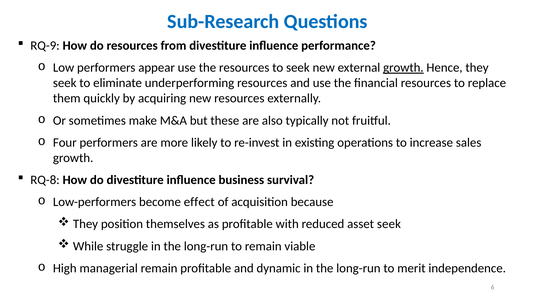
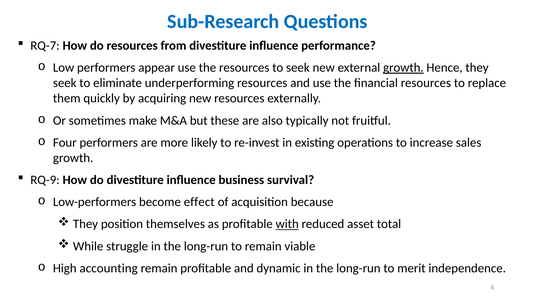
RQ-9: RQ-9 -> RQ-7 (45, 46)
RQ-8: RQ-8 -> RQ-9 (45, 180)
with underline: none -> present (287, 224)
asset seek: seek -> total (389, 224)
managerial: managerial -> accounting (109, 268)
